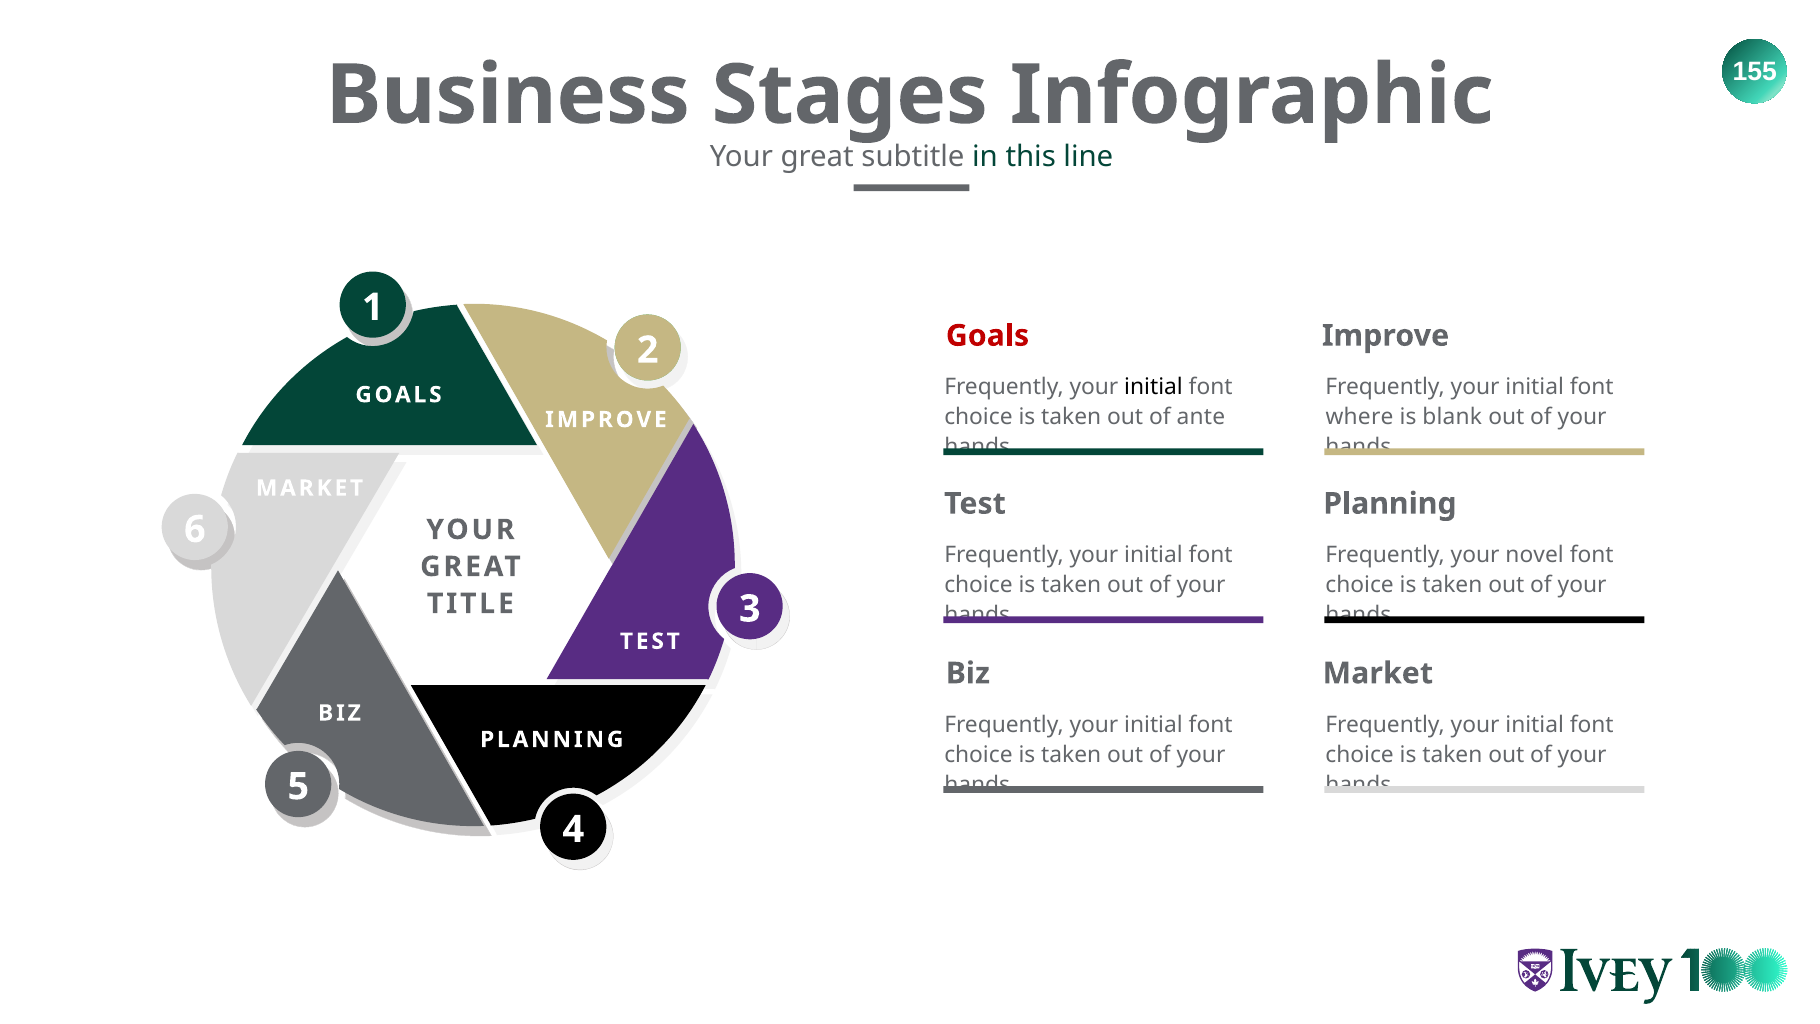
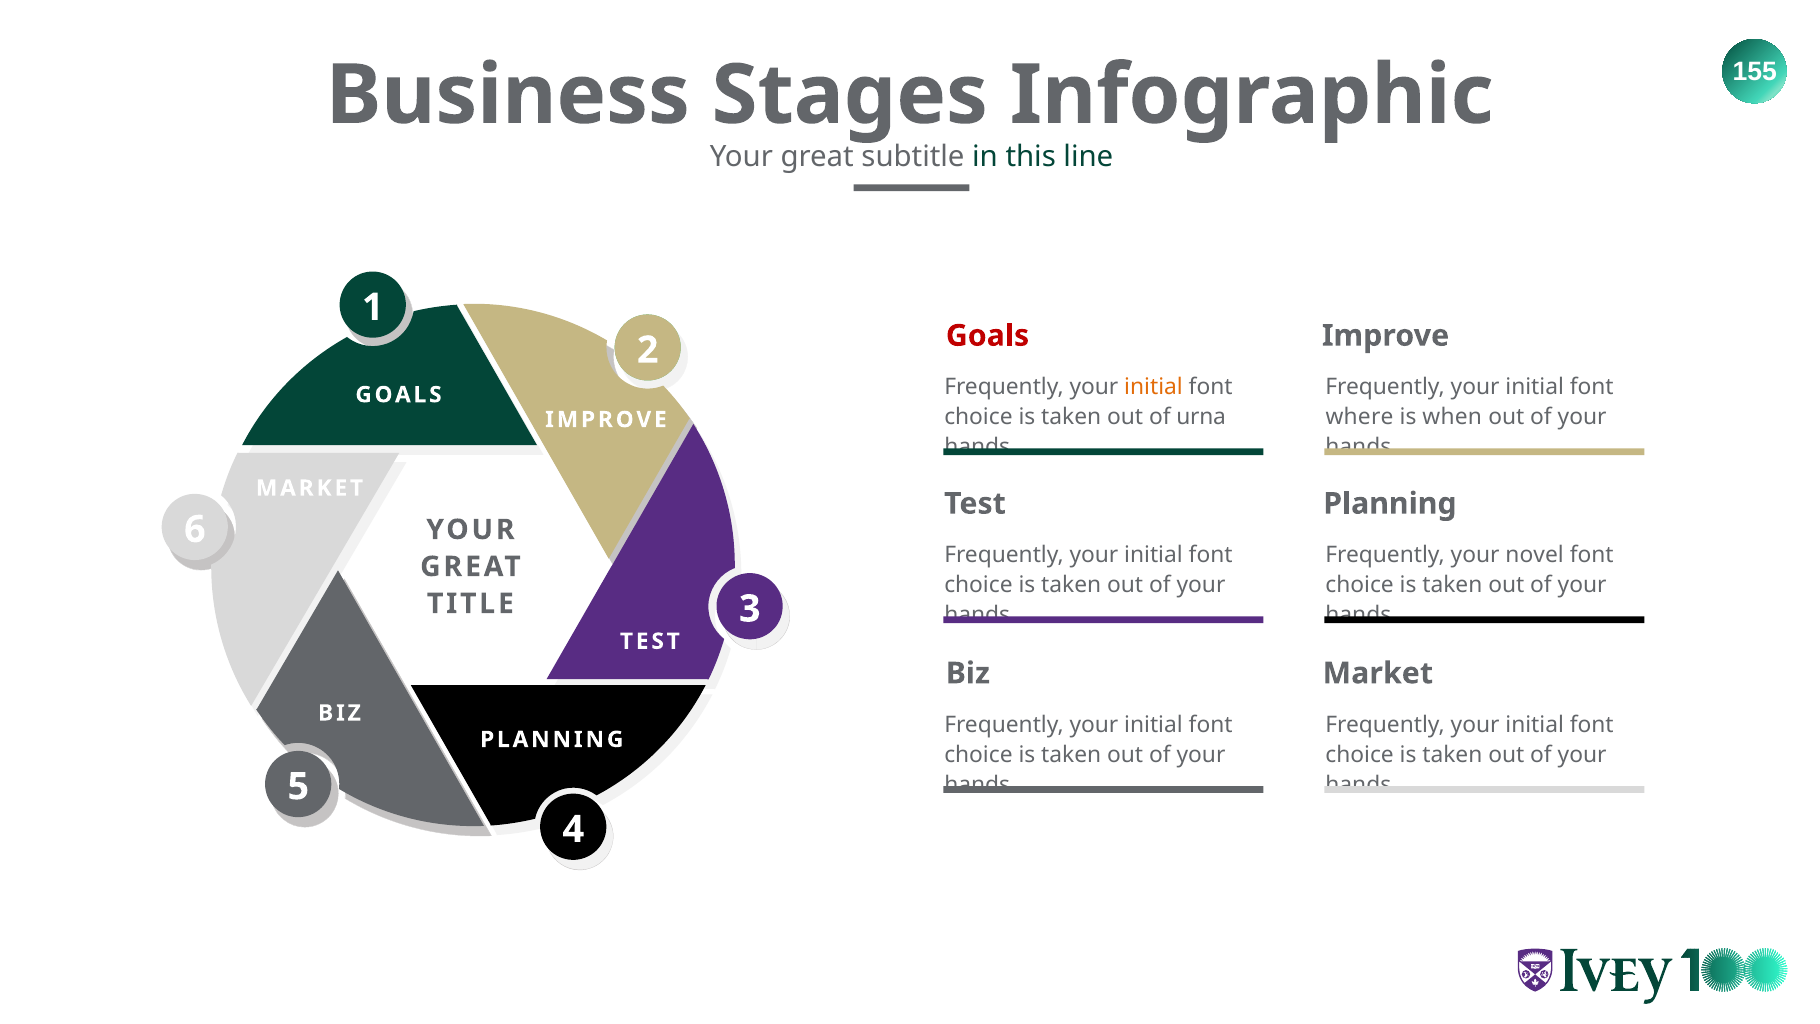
initial colour: black -> orange (1154, 387)
ante: ante -> urna (1201, 417)
blank: blank -> when (1452, 417)
